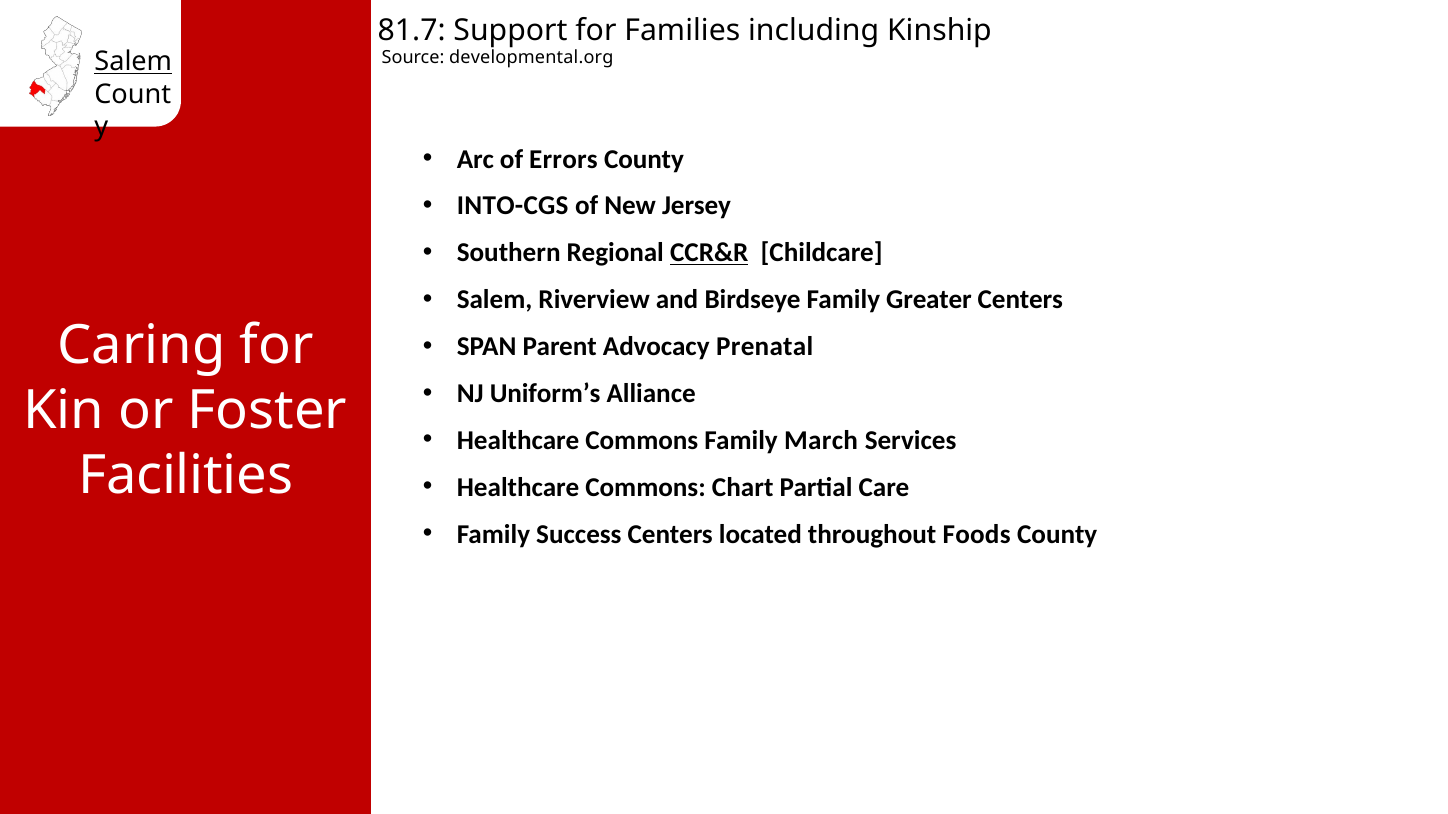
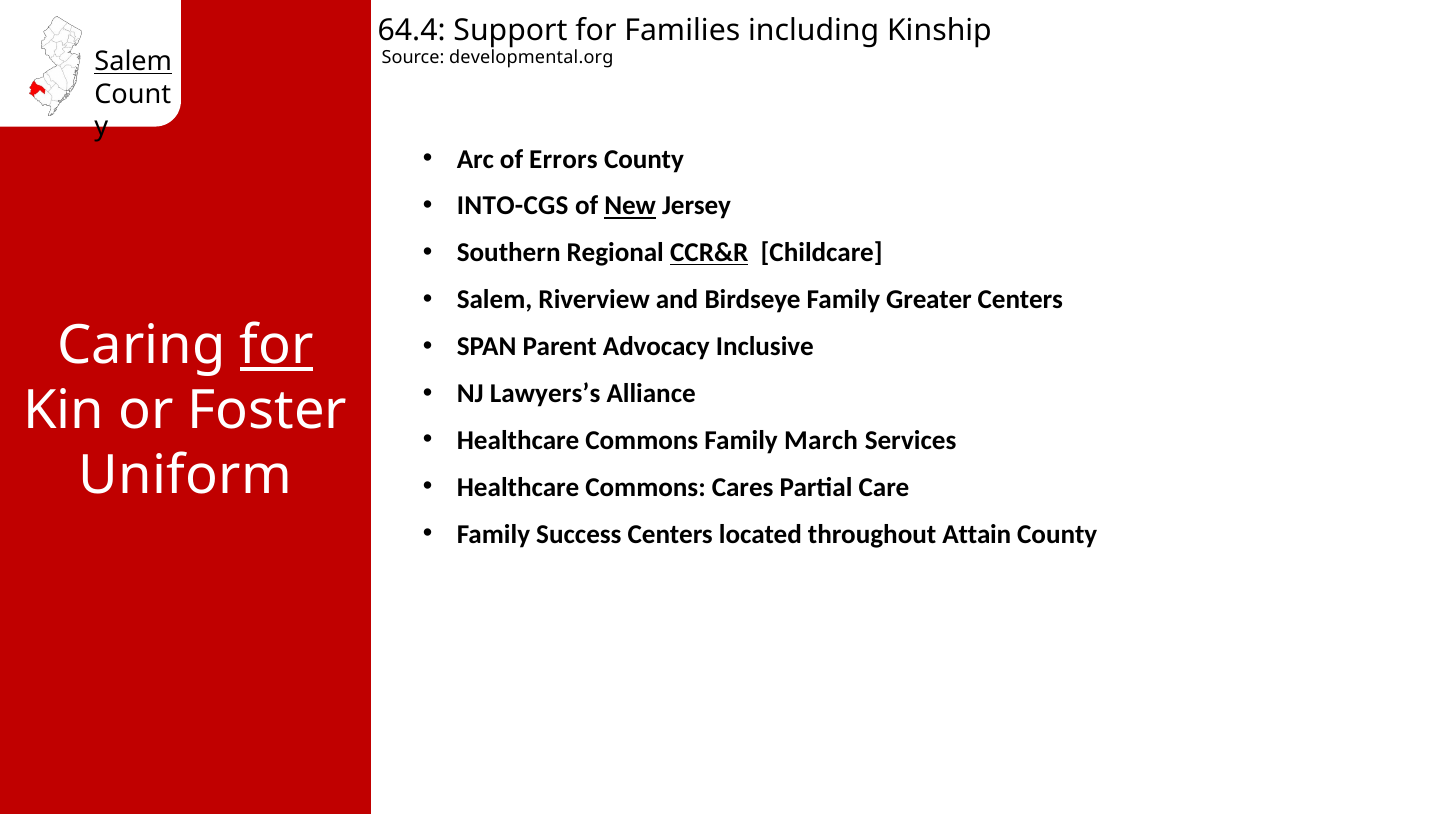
81.7: 81.7 -> 64.4 (412, 31)
New underline: none -> present (630, 206)
for underline: none -> present (277, 346)
Prenatal: Prenatal -> Inclusive (765, 347)
Uniform’s: Uniform’s -> Lawyers’s (545, 394)
Facilities: Facilities -> Uniform (185, 476)
Chart: Chart -> Cares (743, 488)
Foods: Foods -> Attain (977, 534)
